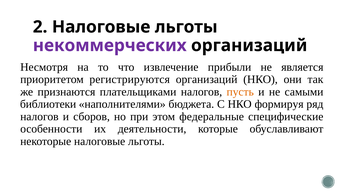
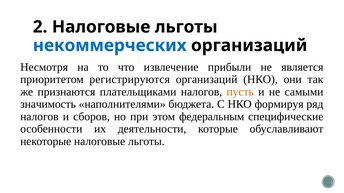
некоммерческих colour: purple -> blue (110, 46)
библиотеки: библиотеки -> значимость (48, 104)
федеральные: федеральные -> федеральным (212, 117)
